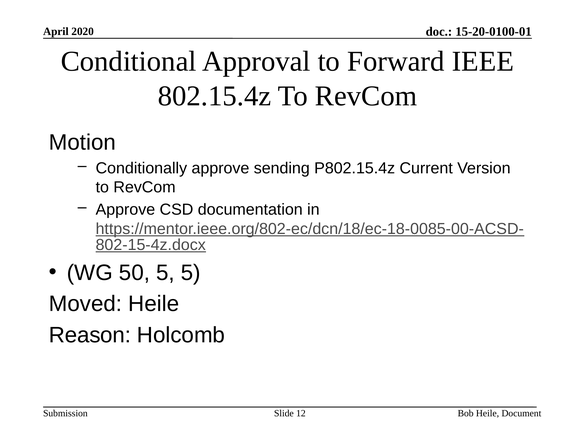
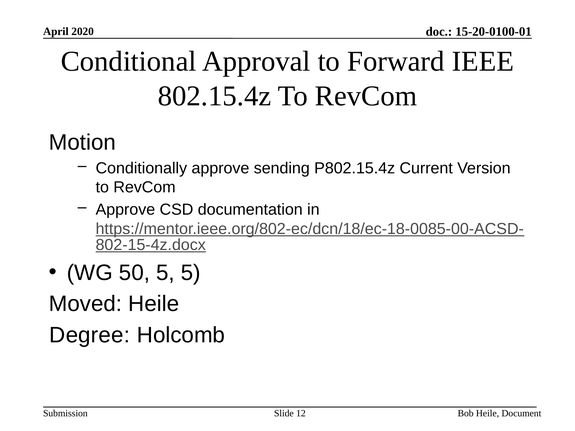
Reason: Reason -> Degree (90, 335)
